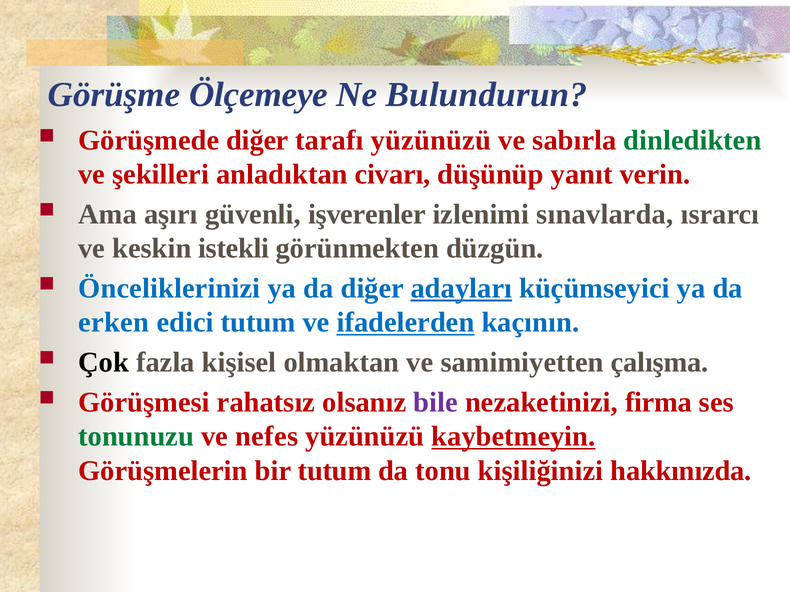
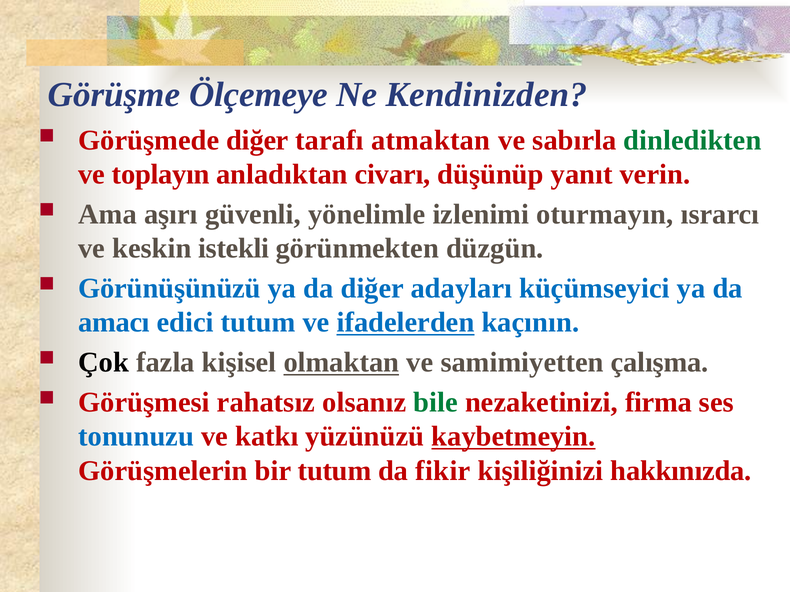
Bulundurun: Bulundurun -> Kendinizden (486, 95)
tarafı yüzünüzü: yüzünüzü -> atmaktan (431, 140)
şekilleri: şekilleri -> toplayın (161, 175)
işverenler: işverenler -> yönelimle (367, 214)
sınavlarda: sınavlarda -> oturmayın (605, 214)
Önceliklerinizi: Önceliklerinizi -> Görünüşünüzü (169, 289)
adayları underline: present -> none (461, 289)
erken: erken -> amacı (114, 323)
olmaktan underline: none -> present (341, 363)
bile colour: purple -> green (436, 403)
tonunuzu colour: green -> blue (136, 437)
nefes: nefes -> katkı (267, 437)
tonu: tonu -> fikir (443, 471)
